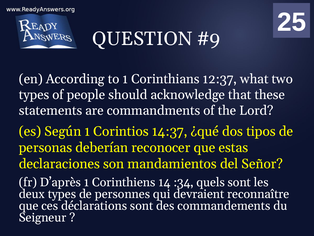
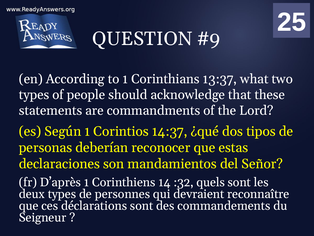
12:37: 12:37 -> 13:37 (220, 79)
:34: :34 -> :32 (183, 182)
